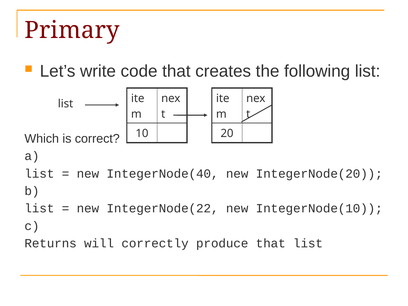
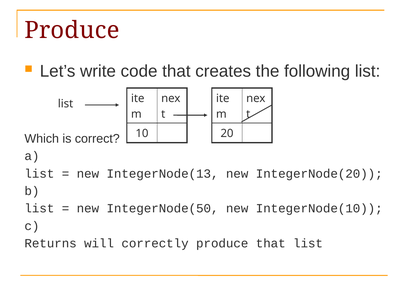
Primary: Primary -> Produce (72, 30)
IntegerNode(40: IntegerNode(40 -> IntegerNode(13 (163, 174)
IntegerNode(22: IntegerNode(22 -> IntegerNode(50 (163, 208)
